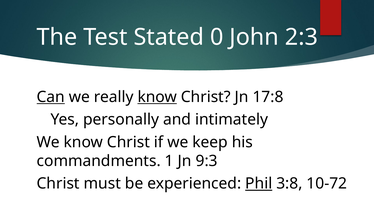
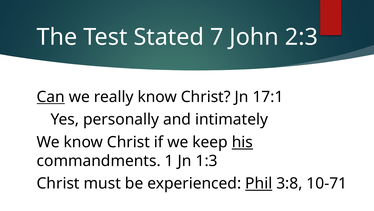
0: 0 -> 7 (217, 37)
know underline: present -> none (157, 97)
17:8: 17:8 -> 17:1 (268, 97)
his underline: none -> present (242, 142)
9:3: 9:3 -> 1:3 (207, 160)
10-72: 10-72 -> 10-71 (327, 183)
